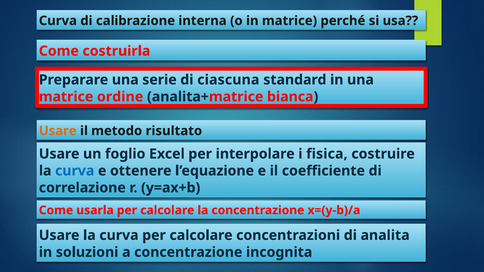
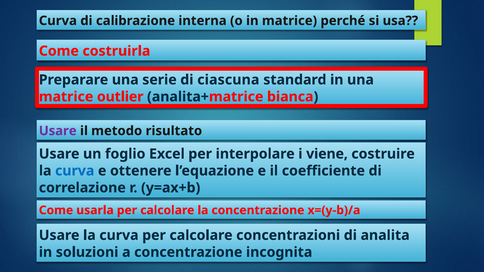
ordine: ordine -> outlier (120, 97)
Usare colour: orange -> purple (58, 131)
fisica: fisica -> viene (327, 154)
